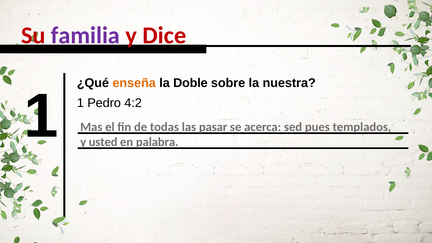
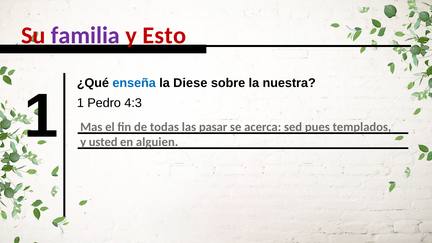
Dice: Dice -> Esto (164, 35)
enseña colour: orange -> blue (134, 83)
Doble: Doble -> Diese (190, 83)
4:2: 4:2 -> 4:3 (133, 103)
palabra: palabra -> alguien (157, 142)
